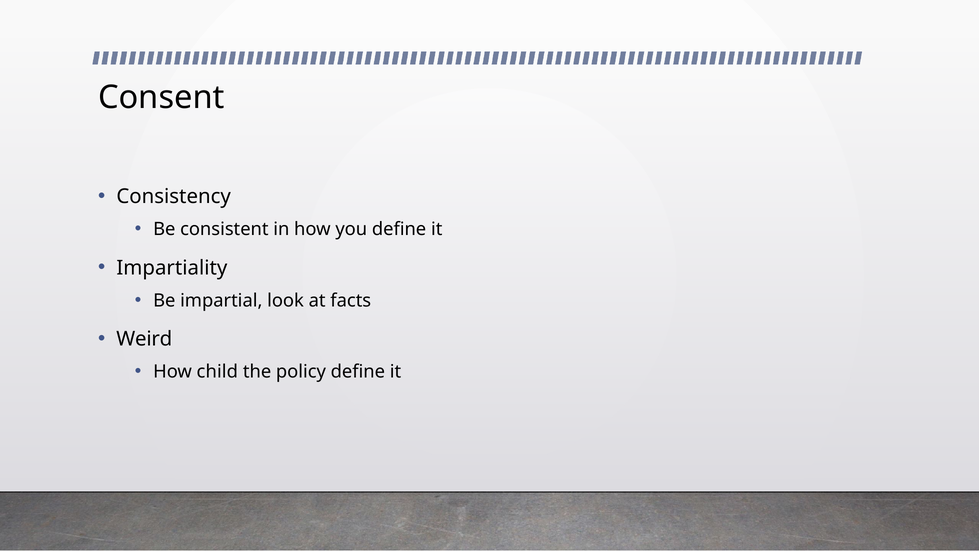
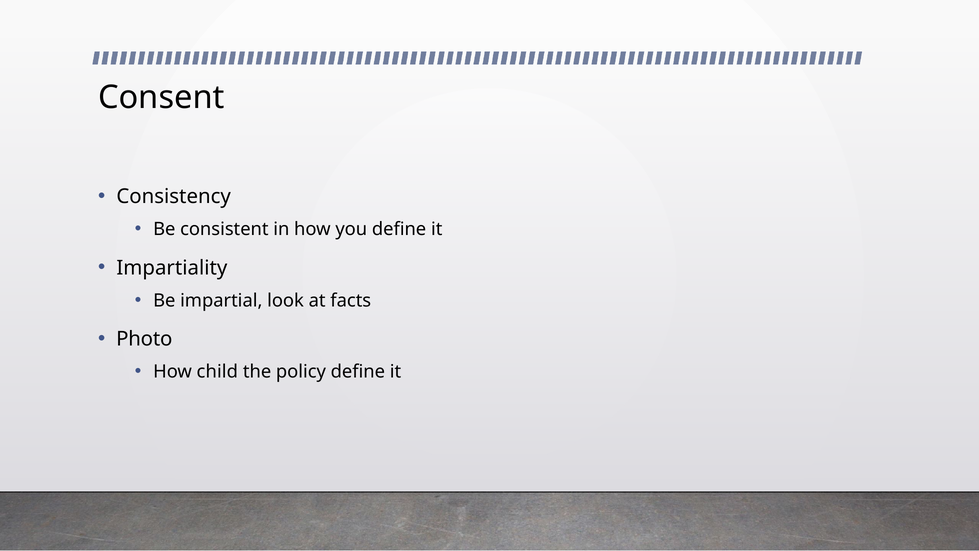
Weird: Weird -> Photo (144, 339)
